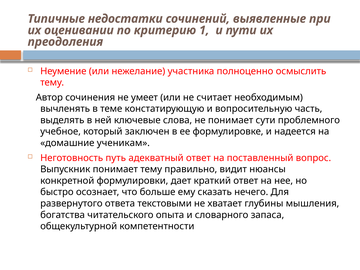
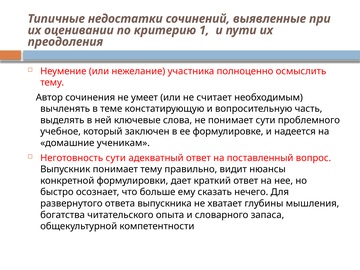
Неготовность путь: путь -> сути (116, 158)
текстовыми: текстовыми -> выпускника (165, 203)
